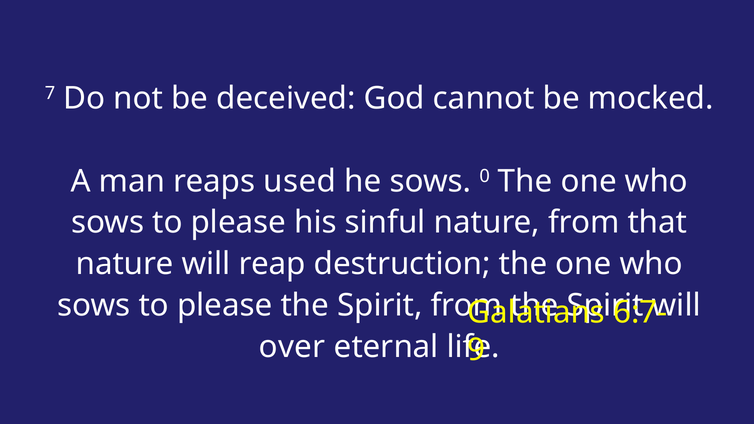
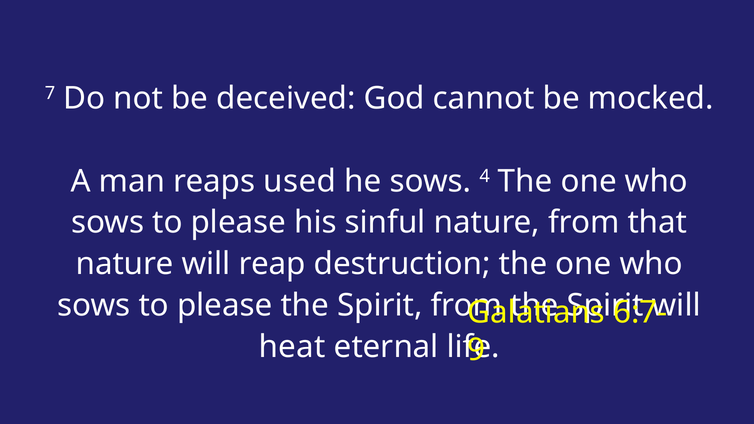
0: 0 -> 4 (485, 176)
over: over -> heat (292, 347)
